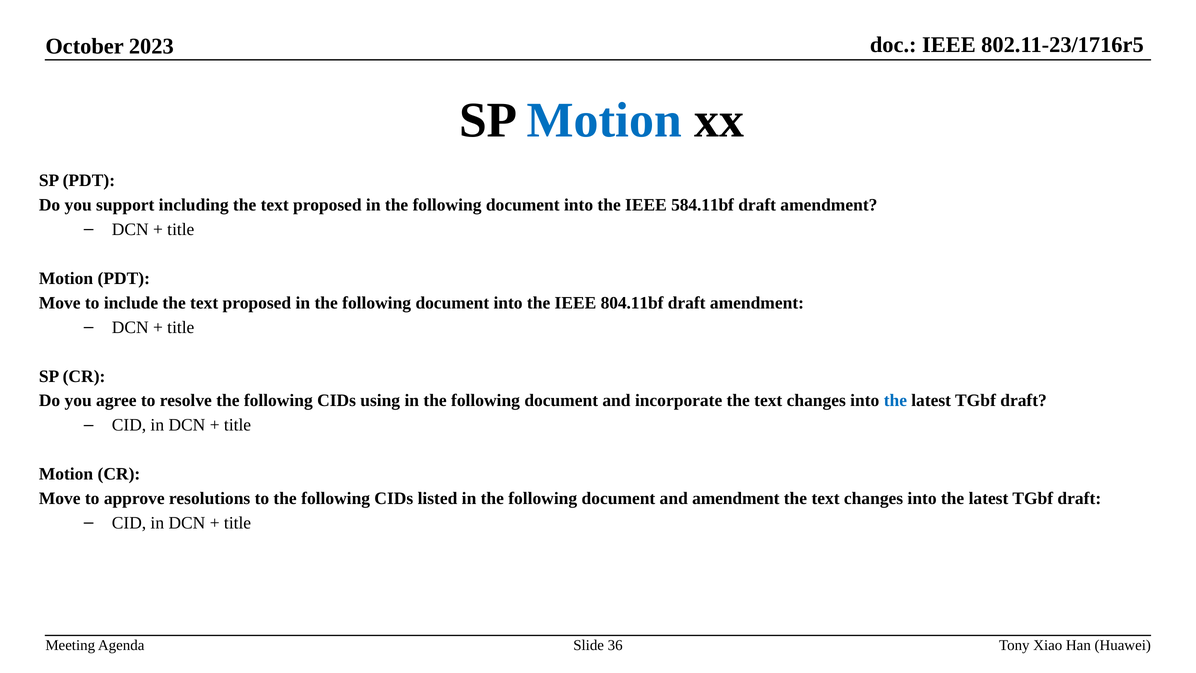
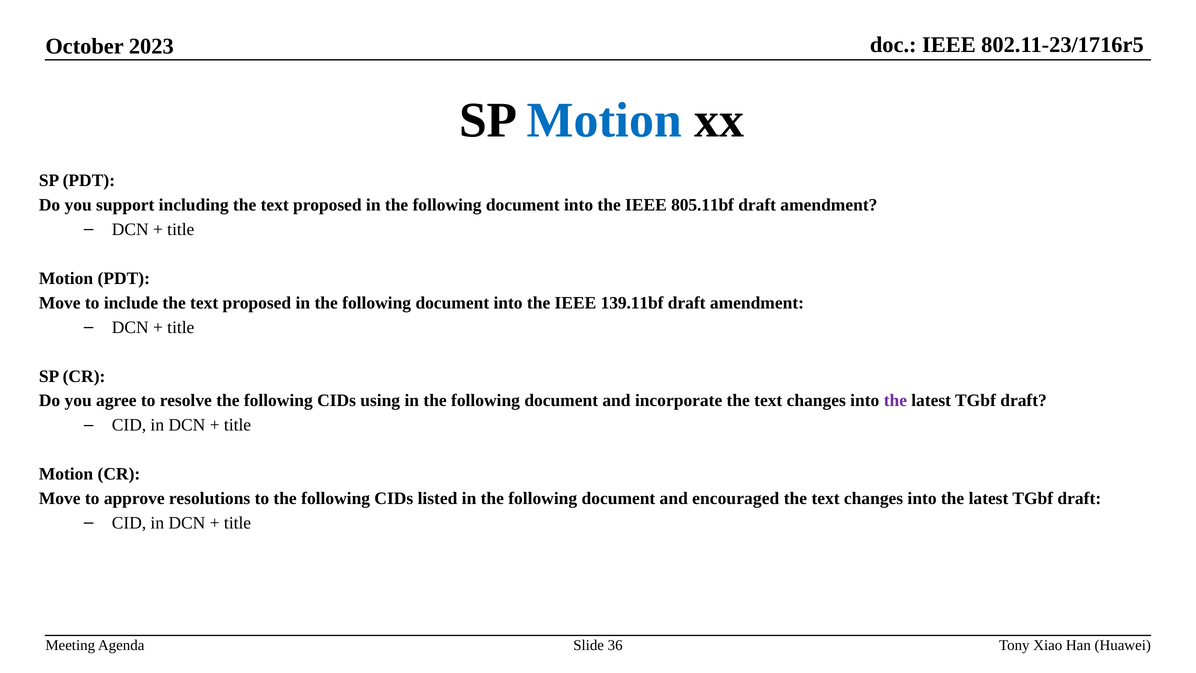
584.11bf: 584.11bf -> 805.11bf (703, 205)
804.11bf: 804.11bf -> 139.11bf (632, 303)
the colour: blue -> purple (895, 401)
and amendment: amendment -> encouraged (736, 498)
